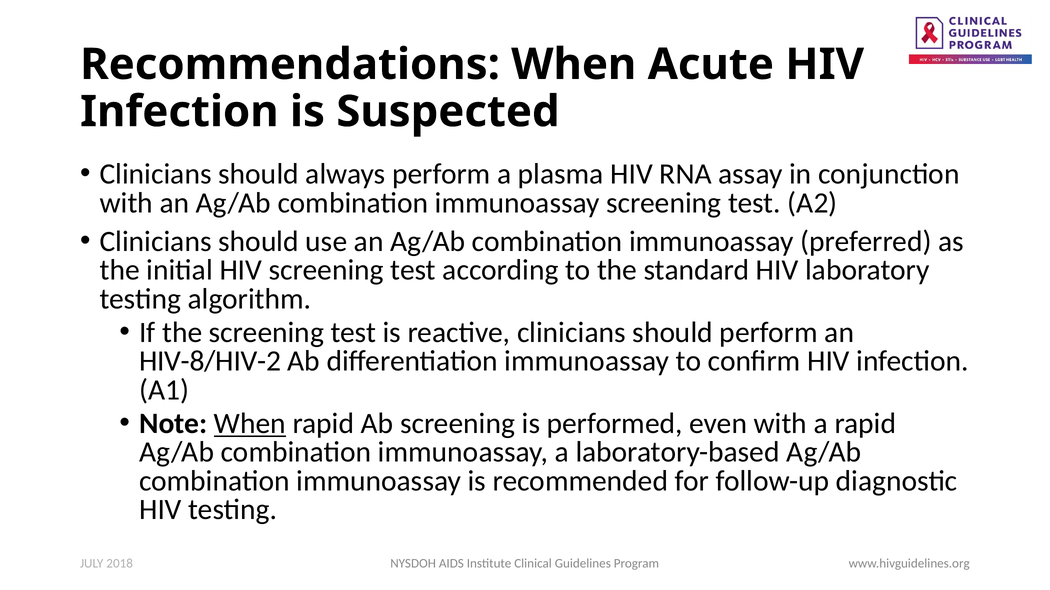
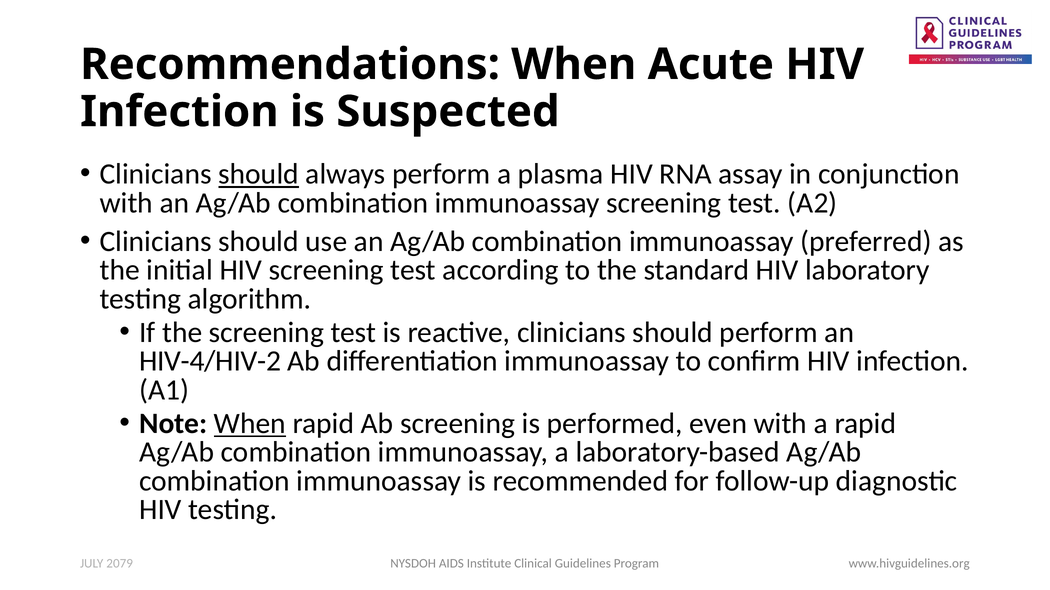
should underline: none -> present (259, 174)
HIV-8/HIV-2: HIV-8/HIV-2 -> HIV-4/HIV-2 (210, 362)
2018: 2018 -> 2079 (120, 564)
